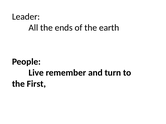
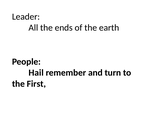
Live: Live -> Hail (36, 73)
